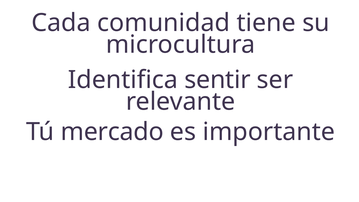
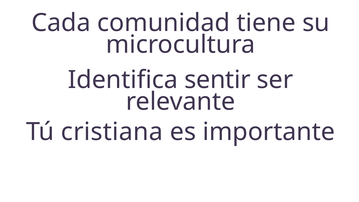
mercado: mercado -> cristiana (112, 132)
